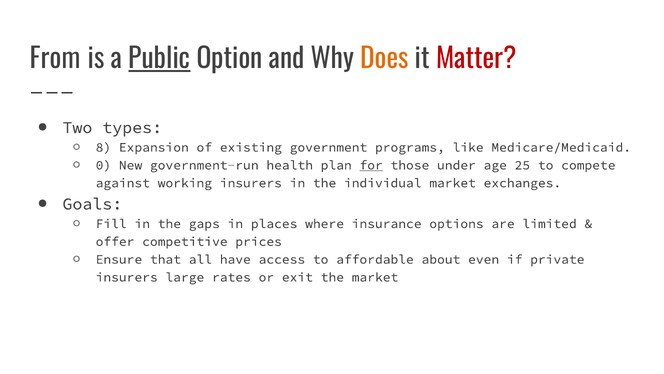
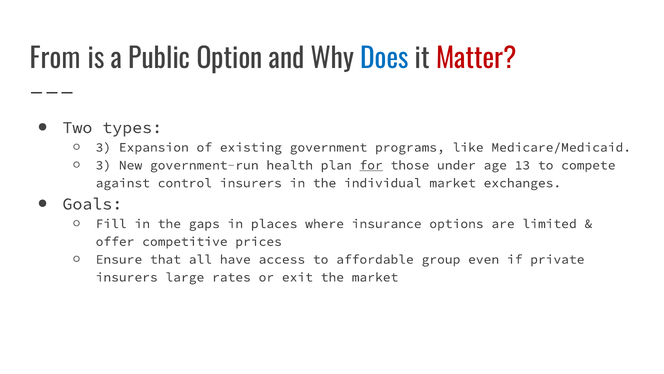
Public underline: present -> none (159, 59)
Does colour: orange -> blue (385, 59)
8: 8 -> 3 (103, 147)
0: 0 -> 3 (103, 165)
25: 25 -> 13 (522, 165)
working: working -> control (185, 183)
about: about -> group (441, 259)
